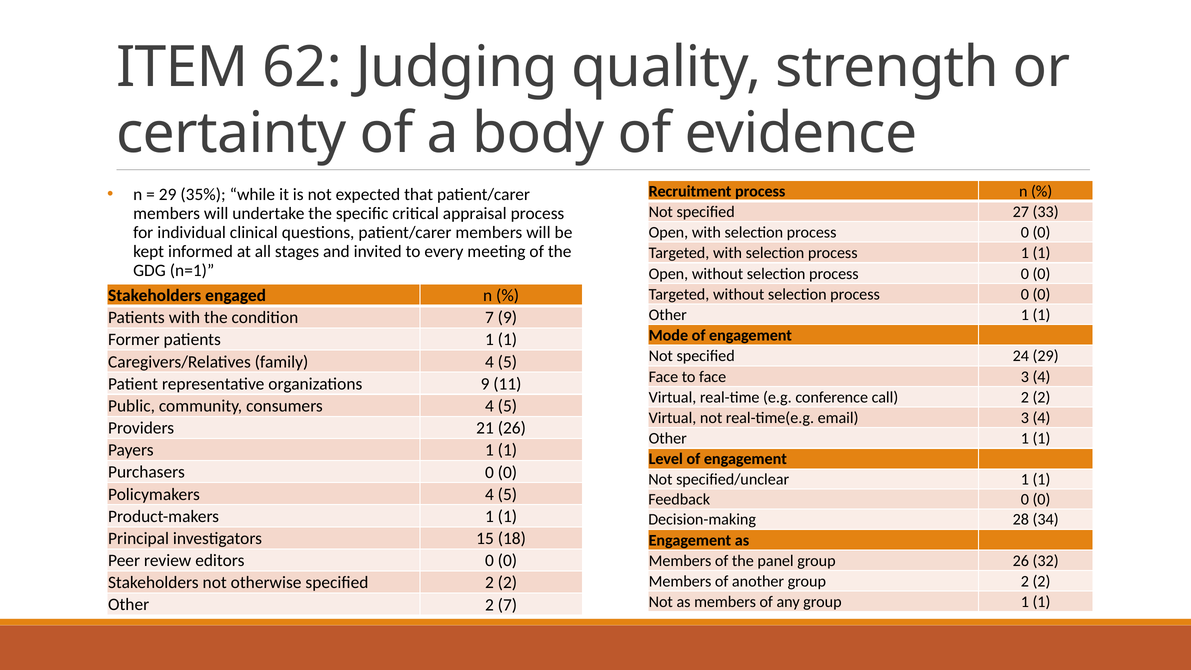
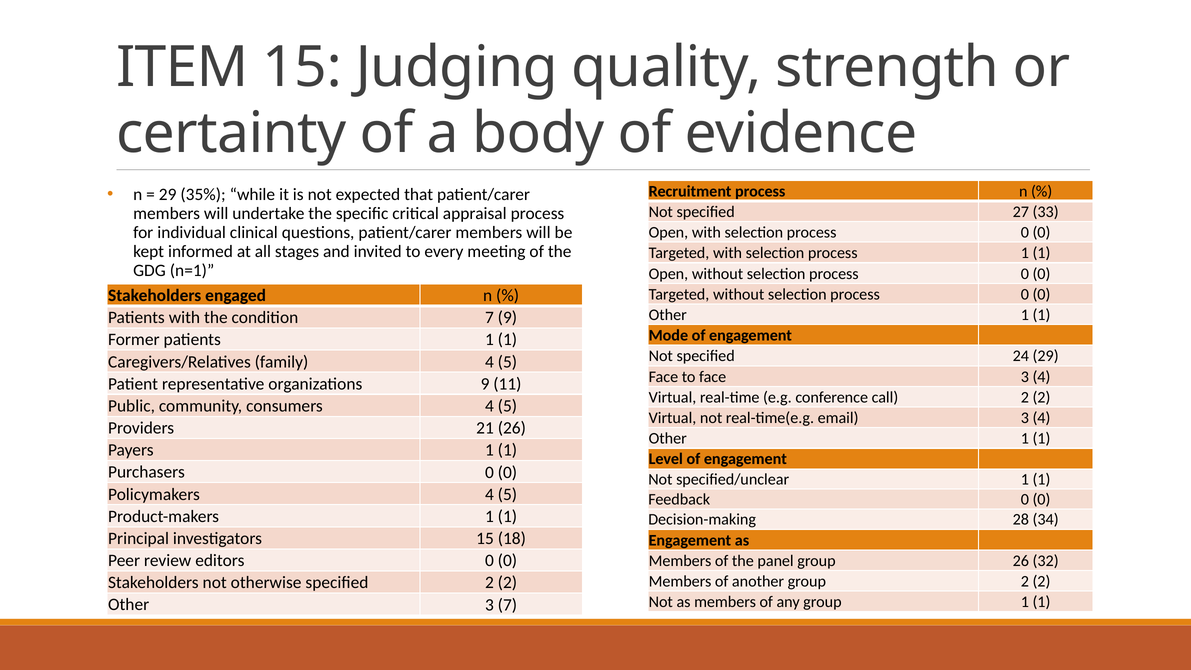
ITEM 62: 62 -> 15 (302, 67)
Other 2: 2 -> 3 (489, 605)
